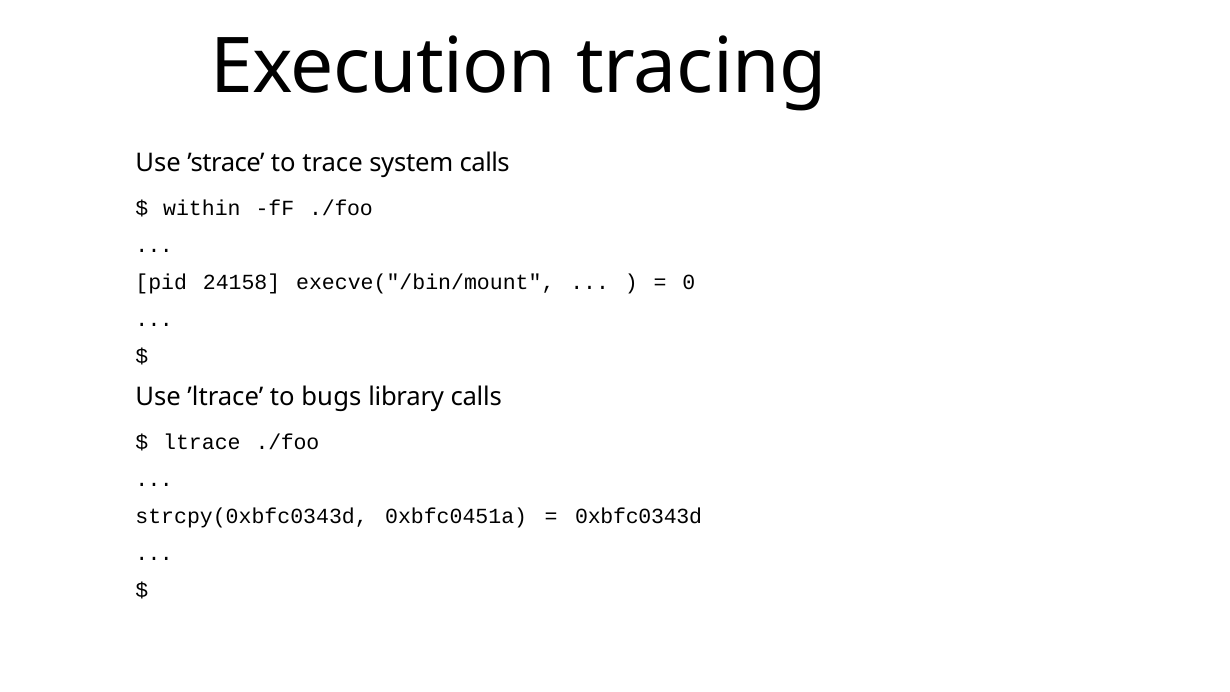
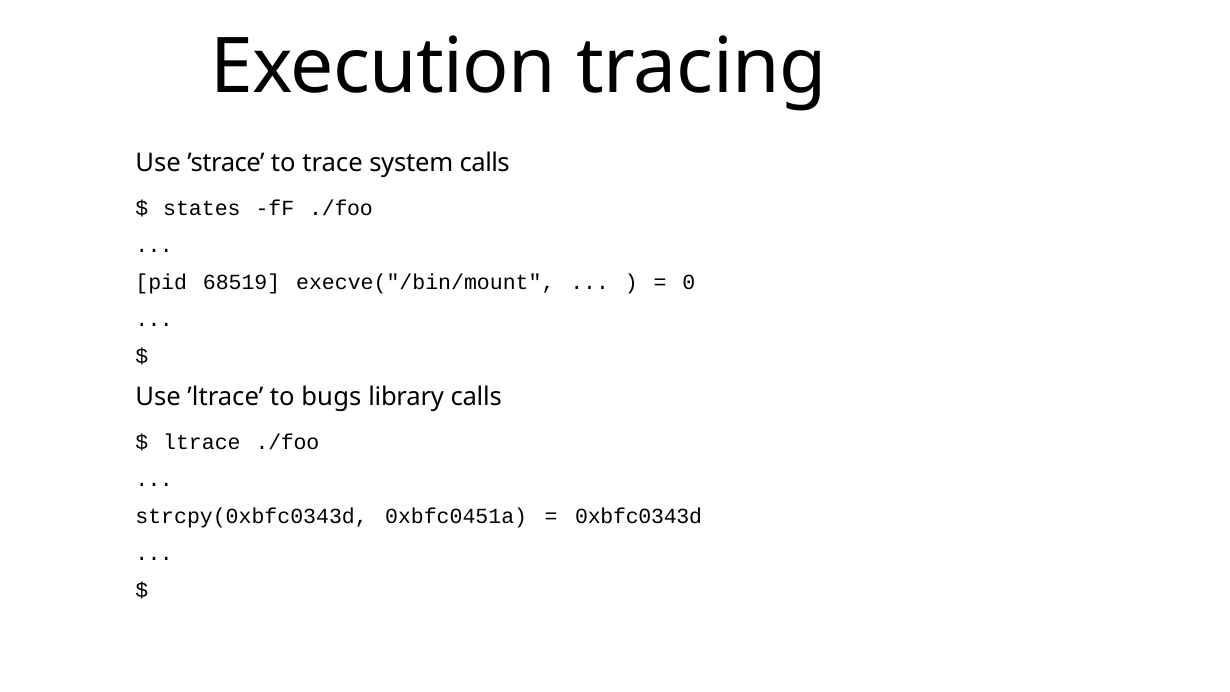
within: within -> states (202, 208)
24158: 24158 -> 68519 (242, 282)
